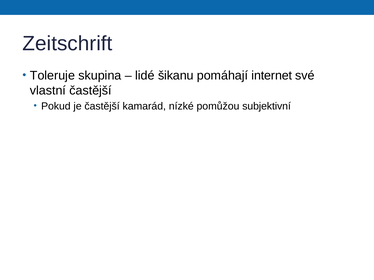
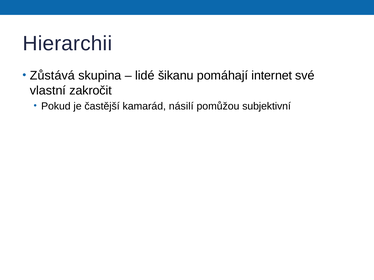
Zeitschrift: Zeitschrift -> Hierarchii (67, 44)
Toleruje: Toleruje -> Zůstává (52, 76)
vlastní častější: častější -> zakročit (91, 91)
nízké: nízké -> násilí (181, 106)
